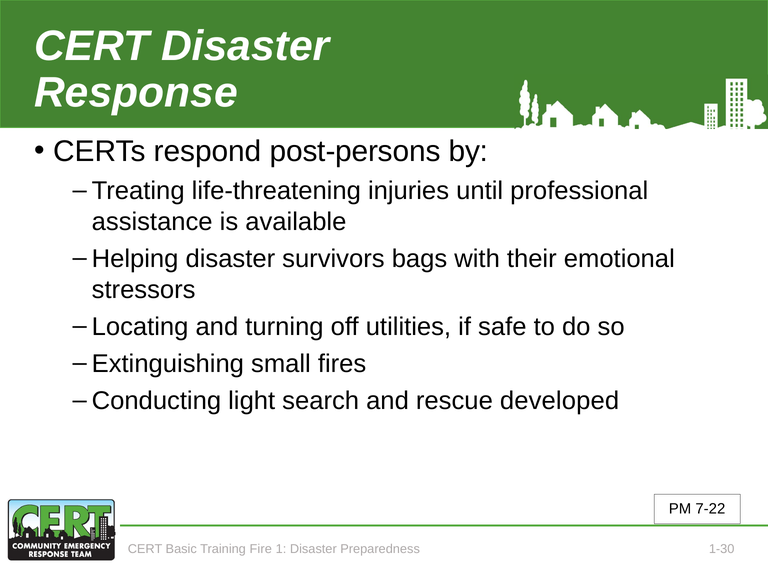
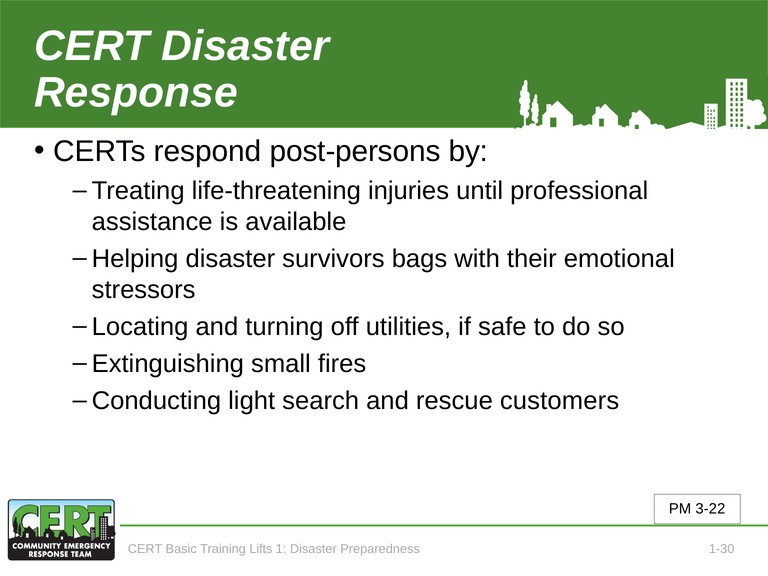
developed: developed -> customers (560, 401)
7-22: 7-22 -> 3-22 (710, 509)
Fire: Fire -> Lifts (261, 549)
